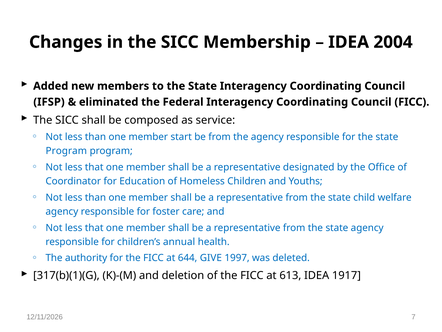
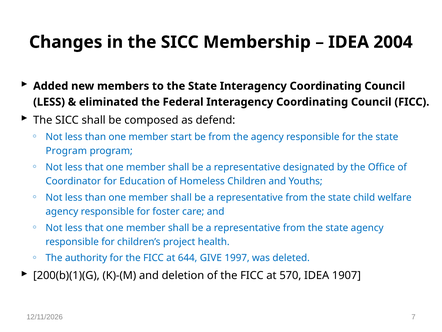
IFSP: IFSP -> LESS (49, 102)
service: service -> defend (215, 120)
annual: annual -> project (179, 242)
317(b)(1)(G: 317(b)(1)(G -> 200(b)(1)(G (66, 275)
613: 613 -> 570 (290, 275)
1917: 1917 -> 1907 (346, 275)
